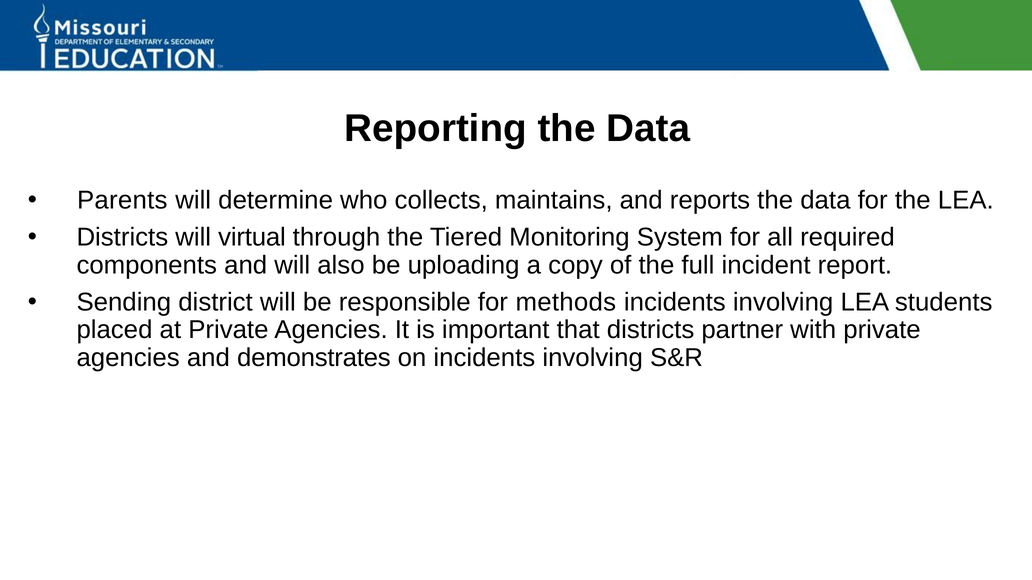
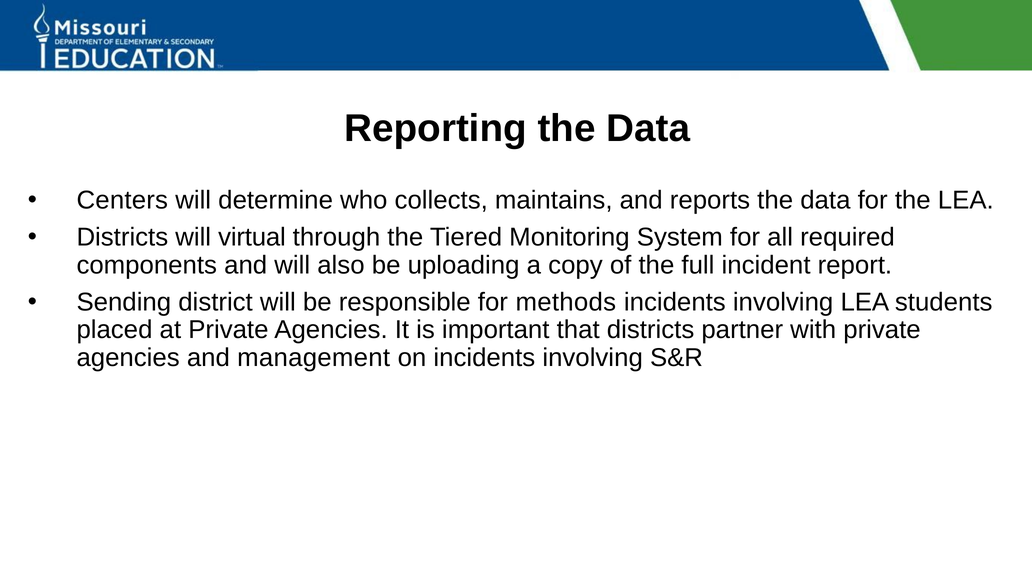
Parents: Parents -> Centers (122, 200)
demonstrates: demonstrates -> management (314, 358)
